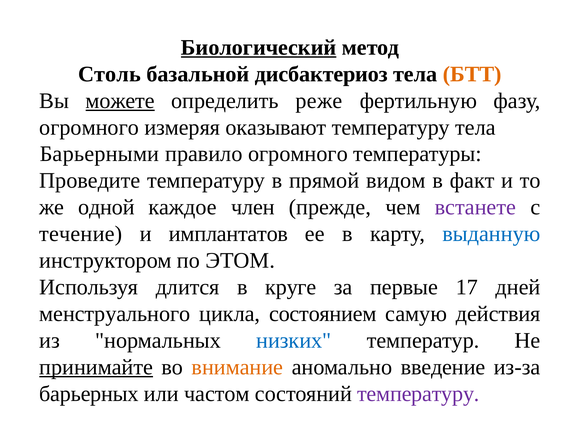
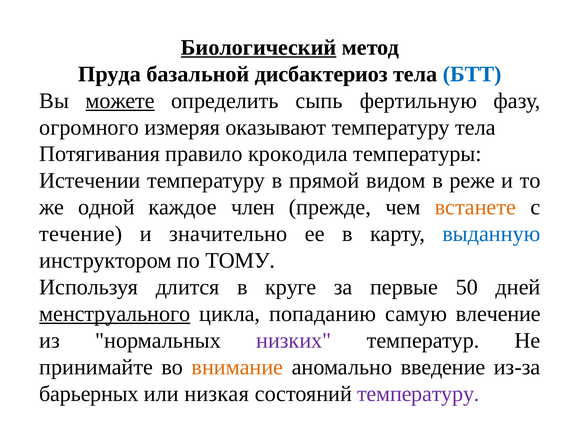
Столь: Столь -> Пруда (110, 74)
БТТ colour: orange -> blue (472, 74)
реже: реже -> сыпь (319, 101)
Барьерными: Барьерными -> Потягивания (100, 154)
правило огромного: огромного -> крокодила (298, 154)
Проведите: Проведите -> Истечении (90, 181)
факт: факт -> реже (472, 181)
встанете colour: purple -> orange (475, 207)
имплантатов: имплантатов -> значительно (228, 234)
ЭТОМ: ЭТОМ -> ТОМУ (240, 261)
17: 17 -> 50 (467, 287)
менструального underline: none -> present (115, 314)
состоянием: состоянием -> попаданию (323, 314)
действия: действия -> влечение (498, 314)
низких colour: blue -> purple (294, 341)
принимайте underline: present -> none (96, 367)
частом: частом -> низкая (217, 394)
